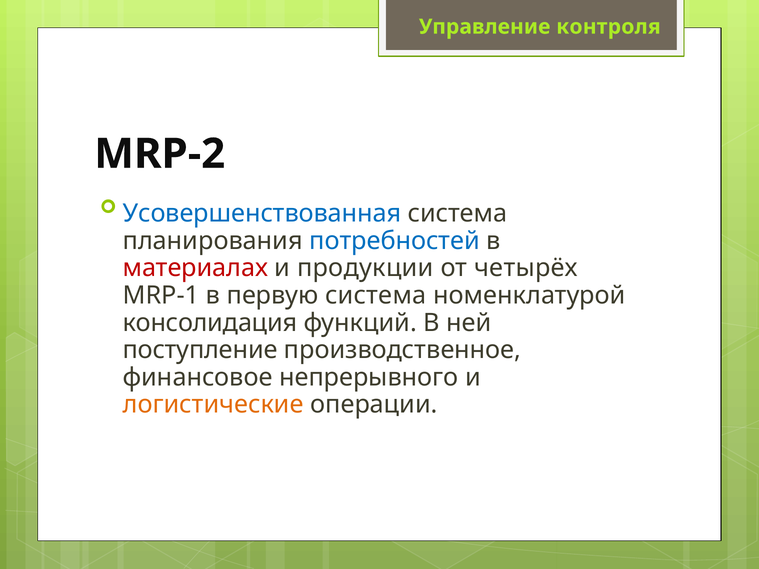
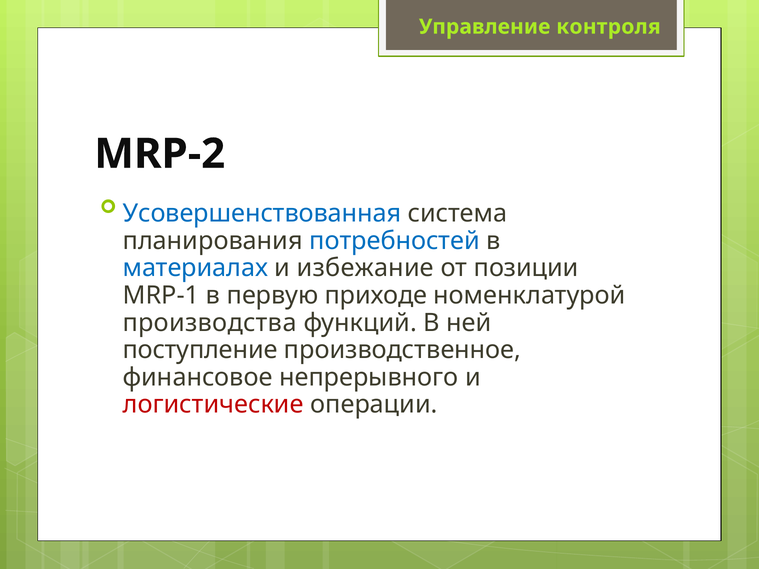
материалах colour: red -> blue (195, 268)
продукции: продукции -> избежание (365, 268)
четырёх: четырёх -> позиции (526, 268)
первую система: система -> приходе (376, 296)
консолидация: консолидация -> производства (210, 323)
логистические colour: orange -> red (213, 405)
